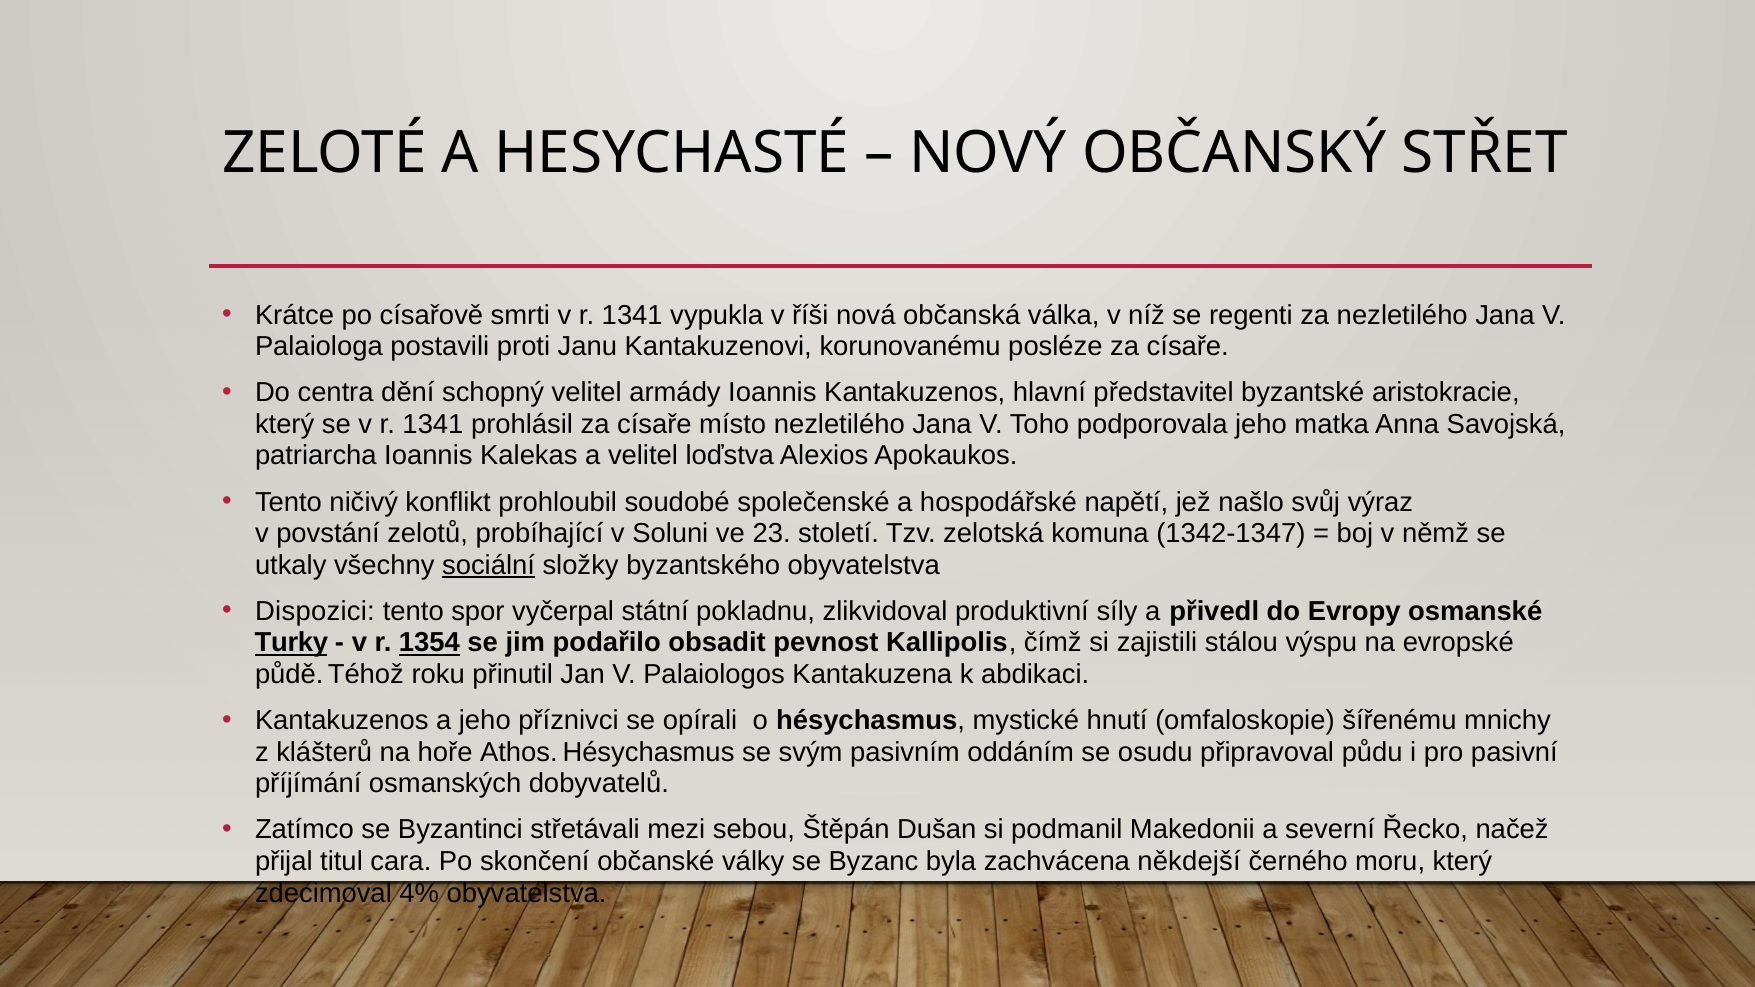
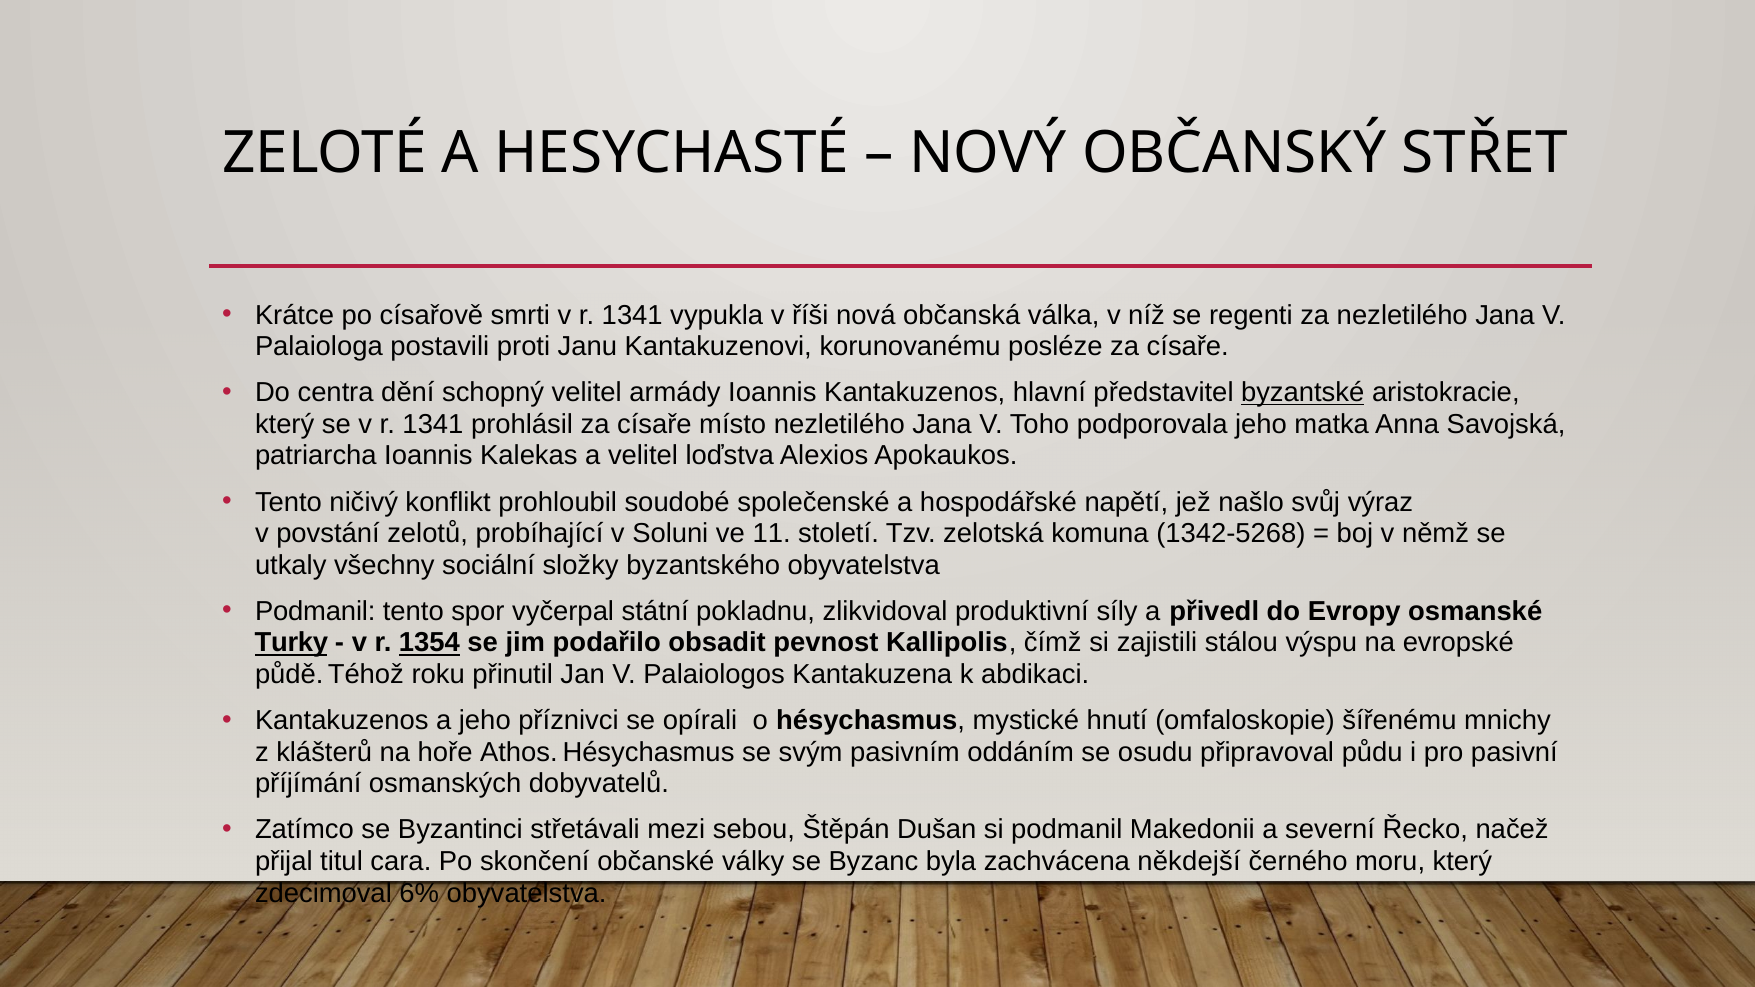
byzantské underline: none -> present (1303, 393)
23: 23 -> 11 (772, 534)
1342-1347: 1342-1347 -> 1342-5268 (1231, 534)
sociální underline: present -> none (489, 565)
Dispozici: Dispozici -> Podmanil (315, 611)
4%: 4% -> 6% (419, 893)
